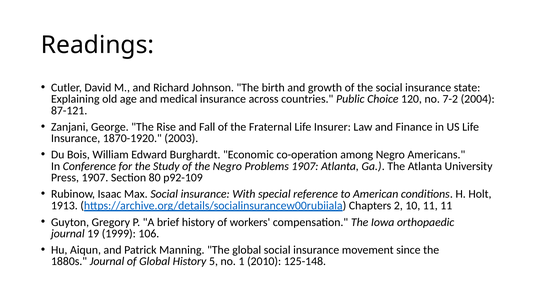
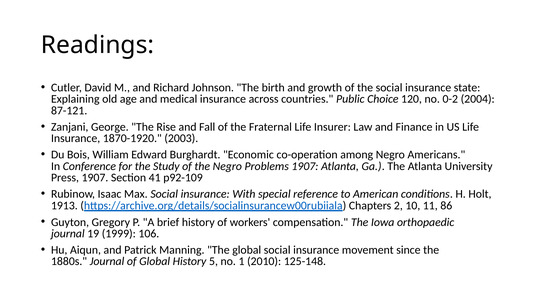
7-2: 7-2 -> 0-2 (450, 99)
80: 80 -> 41 (155, 178)
11 11: 11 -> 86 (446, 206)
